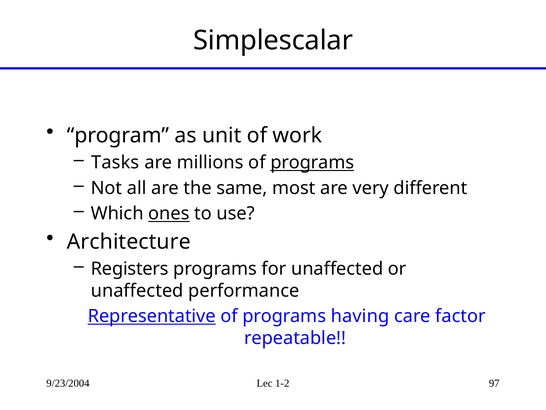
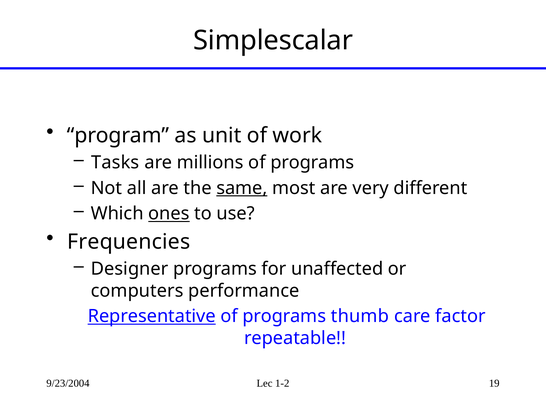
programs underline: present -> none (312, 162)
same underline: none -> present (242, 188)
Architecture: Architecture -> Frequencies (129, 241)
Registers: Registers -> Designer (130, 269)
unaffected: unaffected -> computers (137, 290)
having: having -> thumb (360, 316)
97: 97 -> 19 (494, 383)
